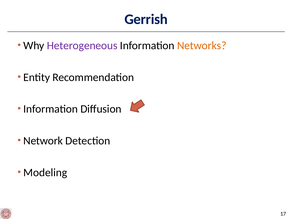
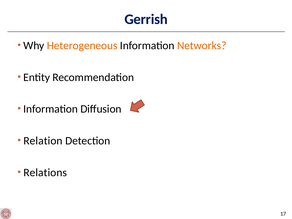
Heterogeneous colour: purple -> orange (82, 46)
Network: Network -> Relation (43, 141)
Modeling: Modeling -> Relations (45, 173)
